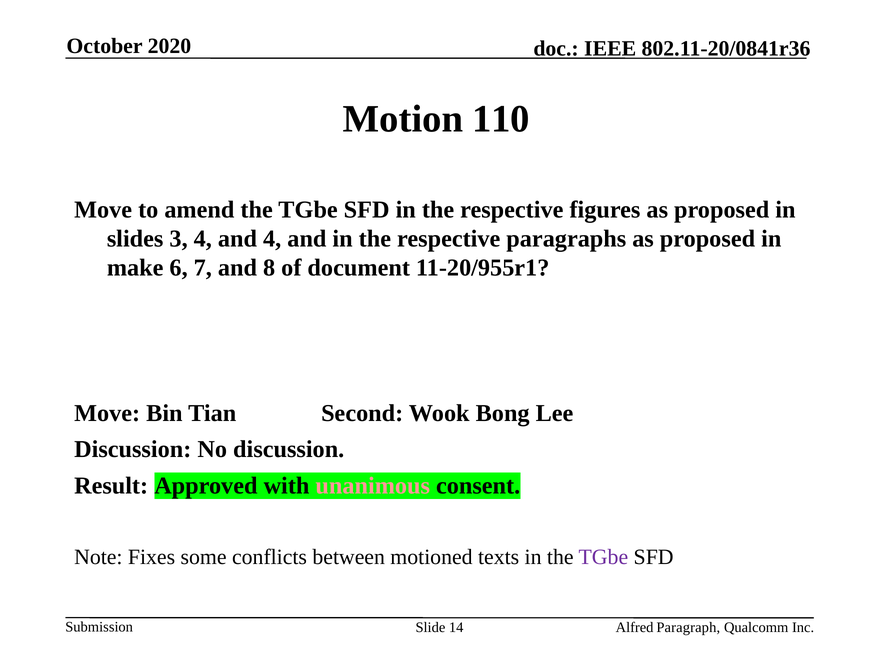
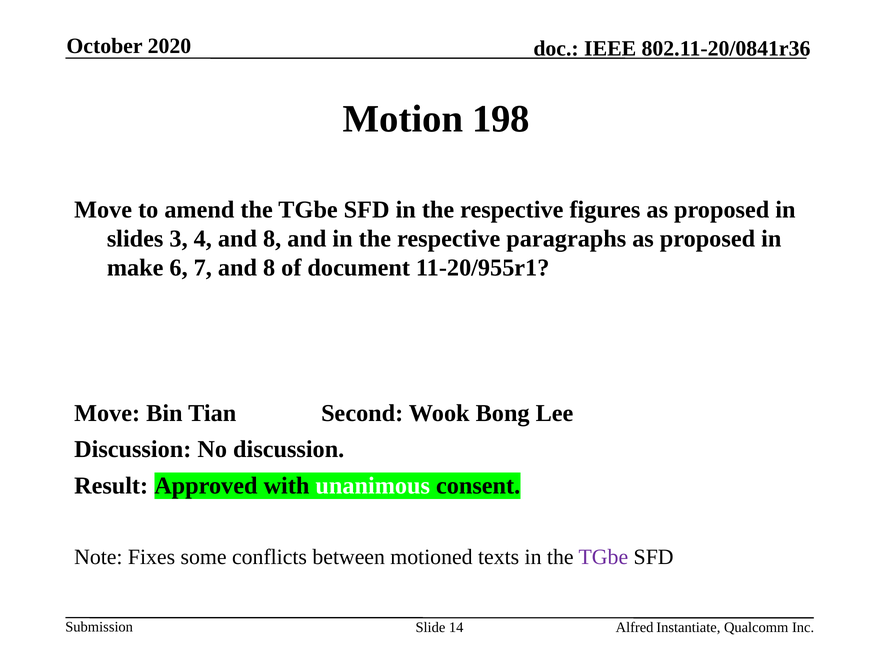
110: 110 -> 198 (501, 119)
4 and 4: 4 -> 8 (272, 239)
unanimous colour: pink -> white (373, 486)
Paragraph: Paragraph -> Instantiate (688, 627)
